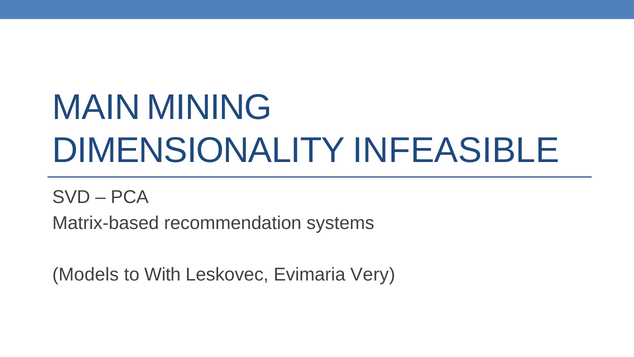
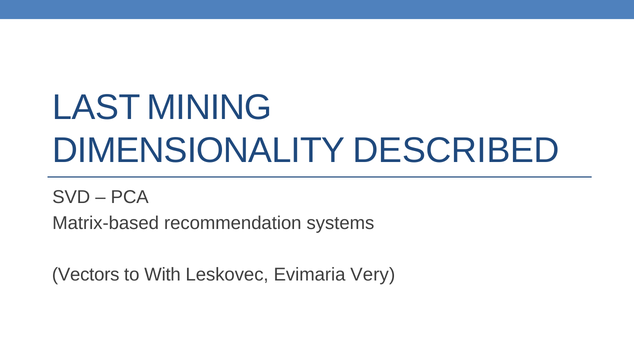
MAIN: MAIN -> LAST (96, 107)
INFEASIBLE: INFEASIBLE -> DESCRIBED (456, 150)
Models: Models -> Vectors (86, 275)
